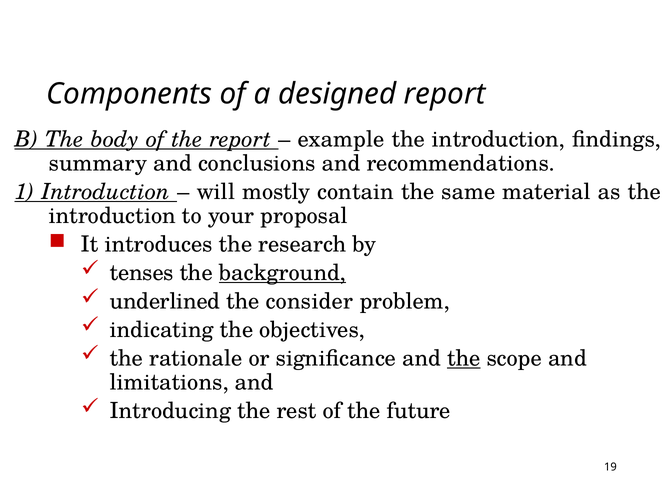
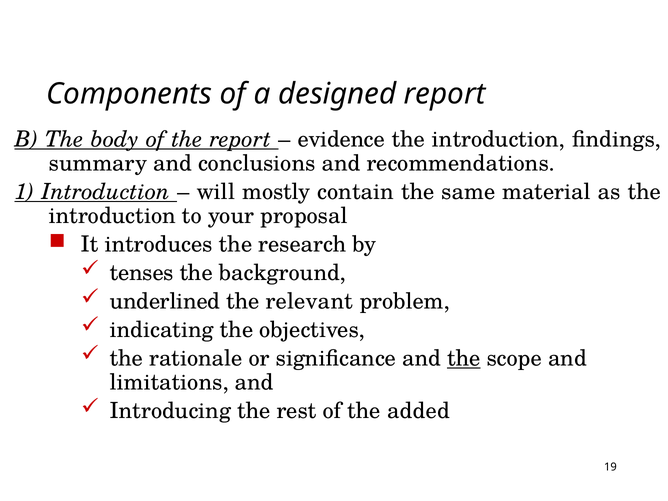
example: example -> evidence (341, 139)
background underline: present -> none (283, 273)
consider: consider -> relevant (309, 301)
future: future -> added (419, 411)
